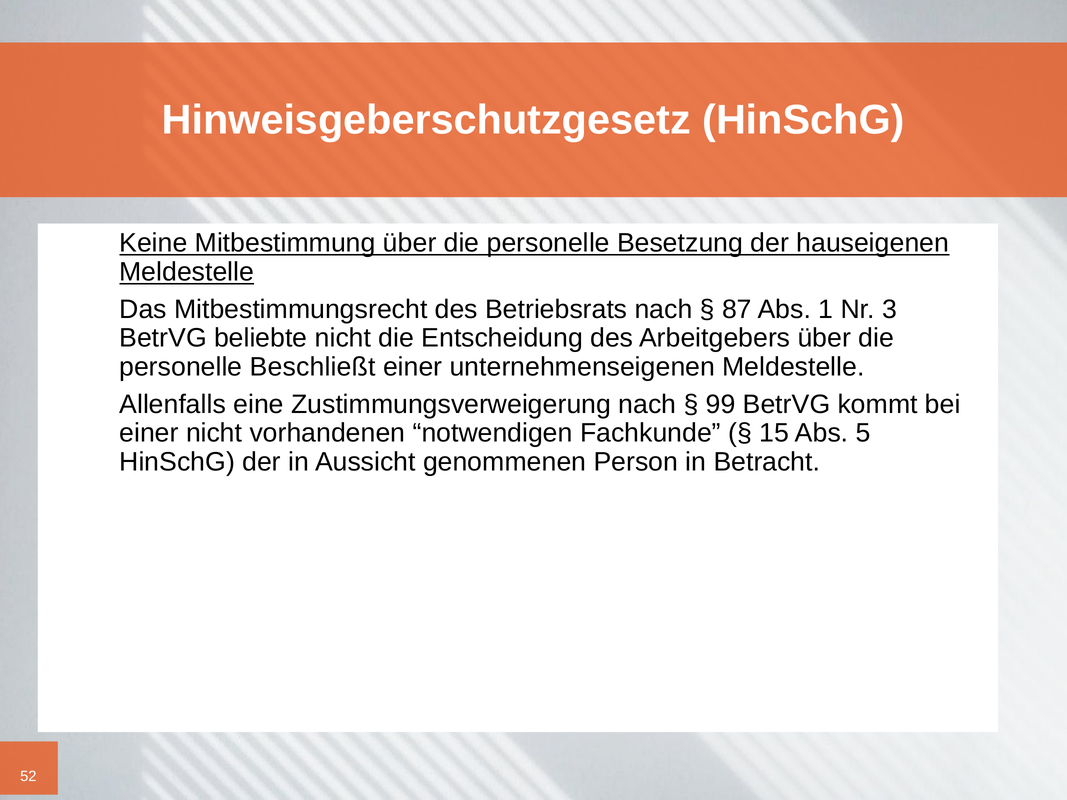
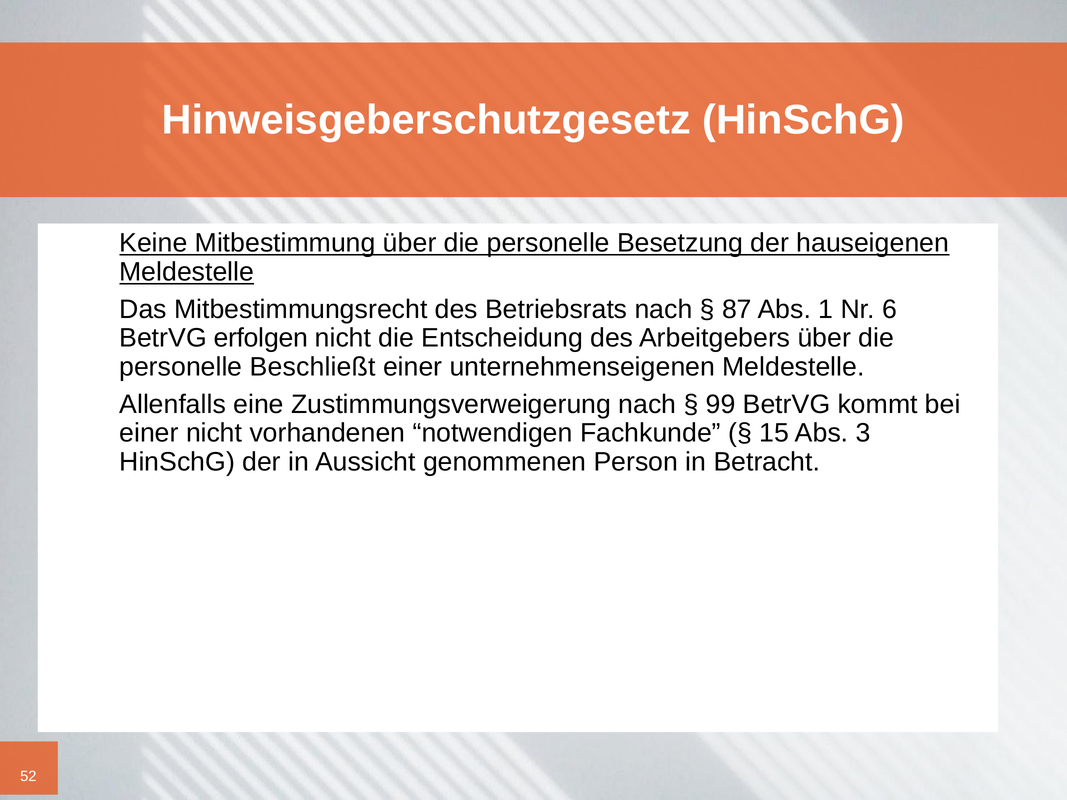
3: 3 -> 6 (889, 309)
beliebte: beliebte -> erfolgen (261, 338)
5: 5 -> 3 (863, 433)
